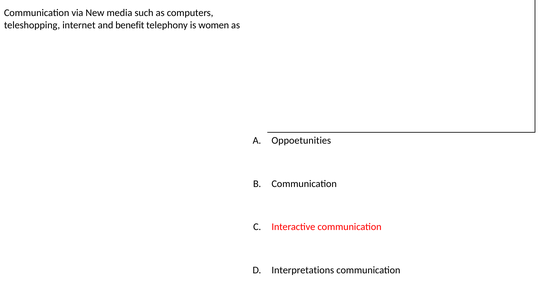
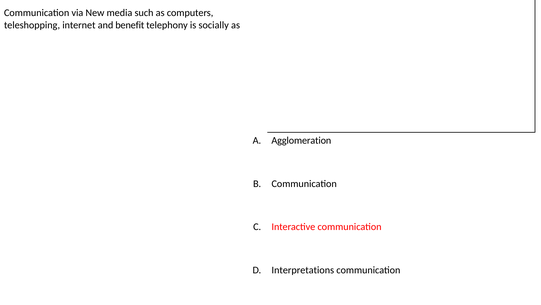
women: women -> socially (214, 25)
Oppoetunities: Oppoetunities -> Agglomeration (301, 140)
